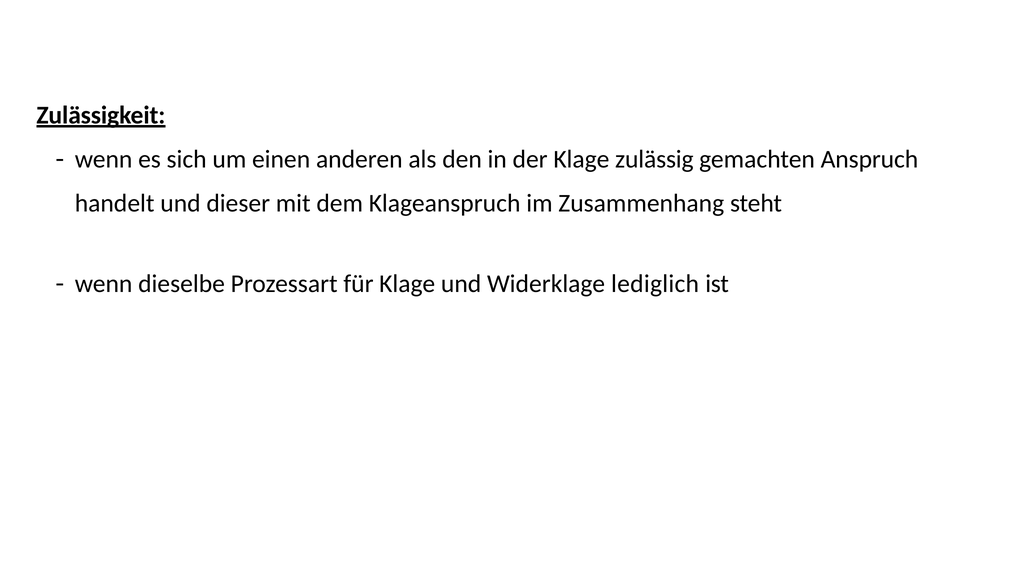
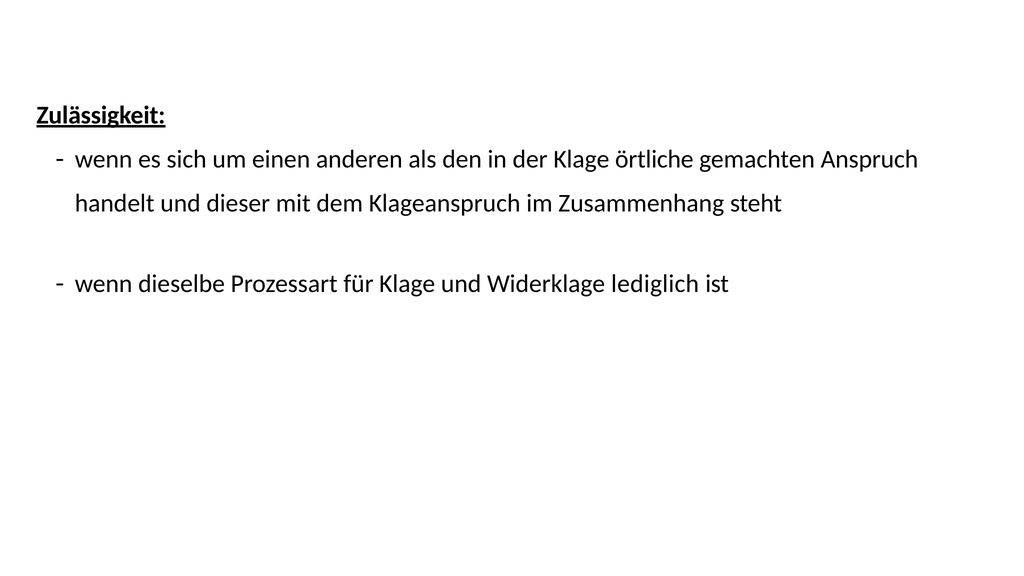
zulässig: zulässig -> örtliche (654, 159)
